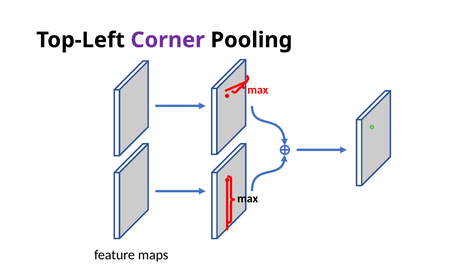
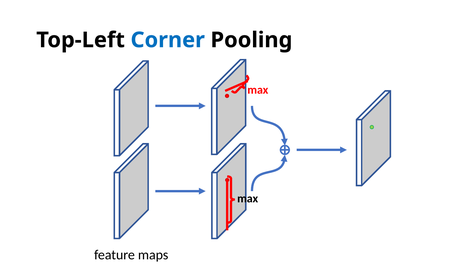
Corner colour: purple -> blue (168, 40)
